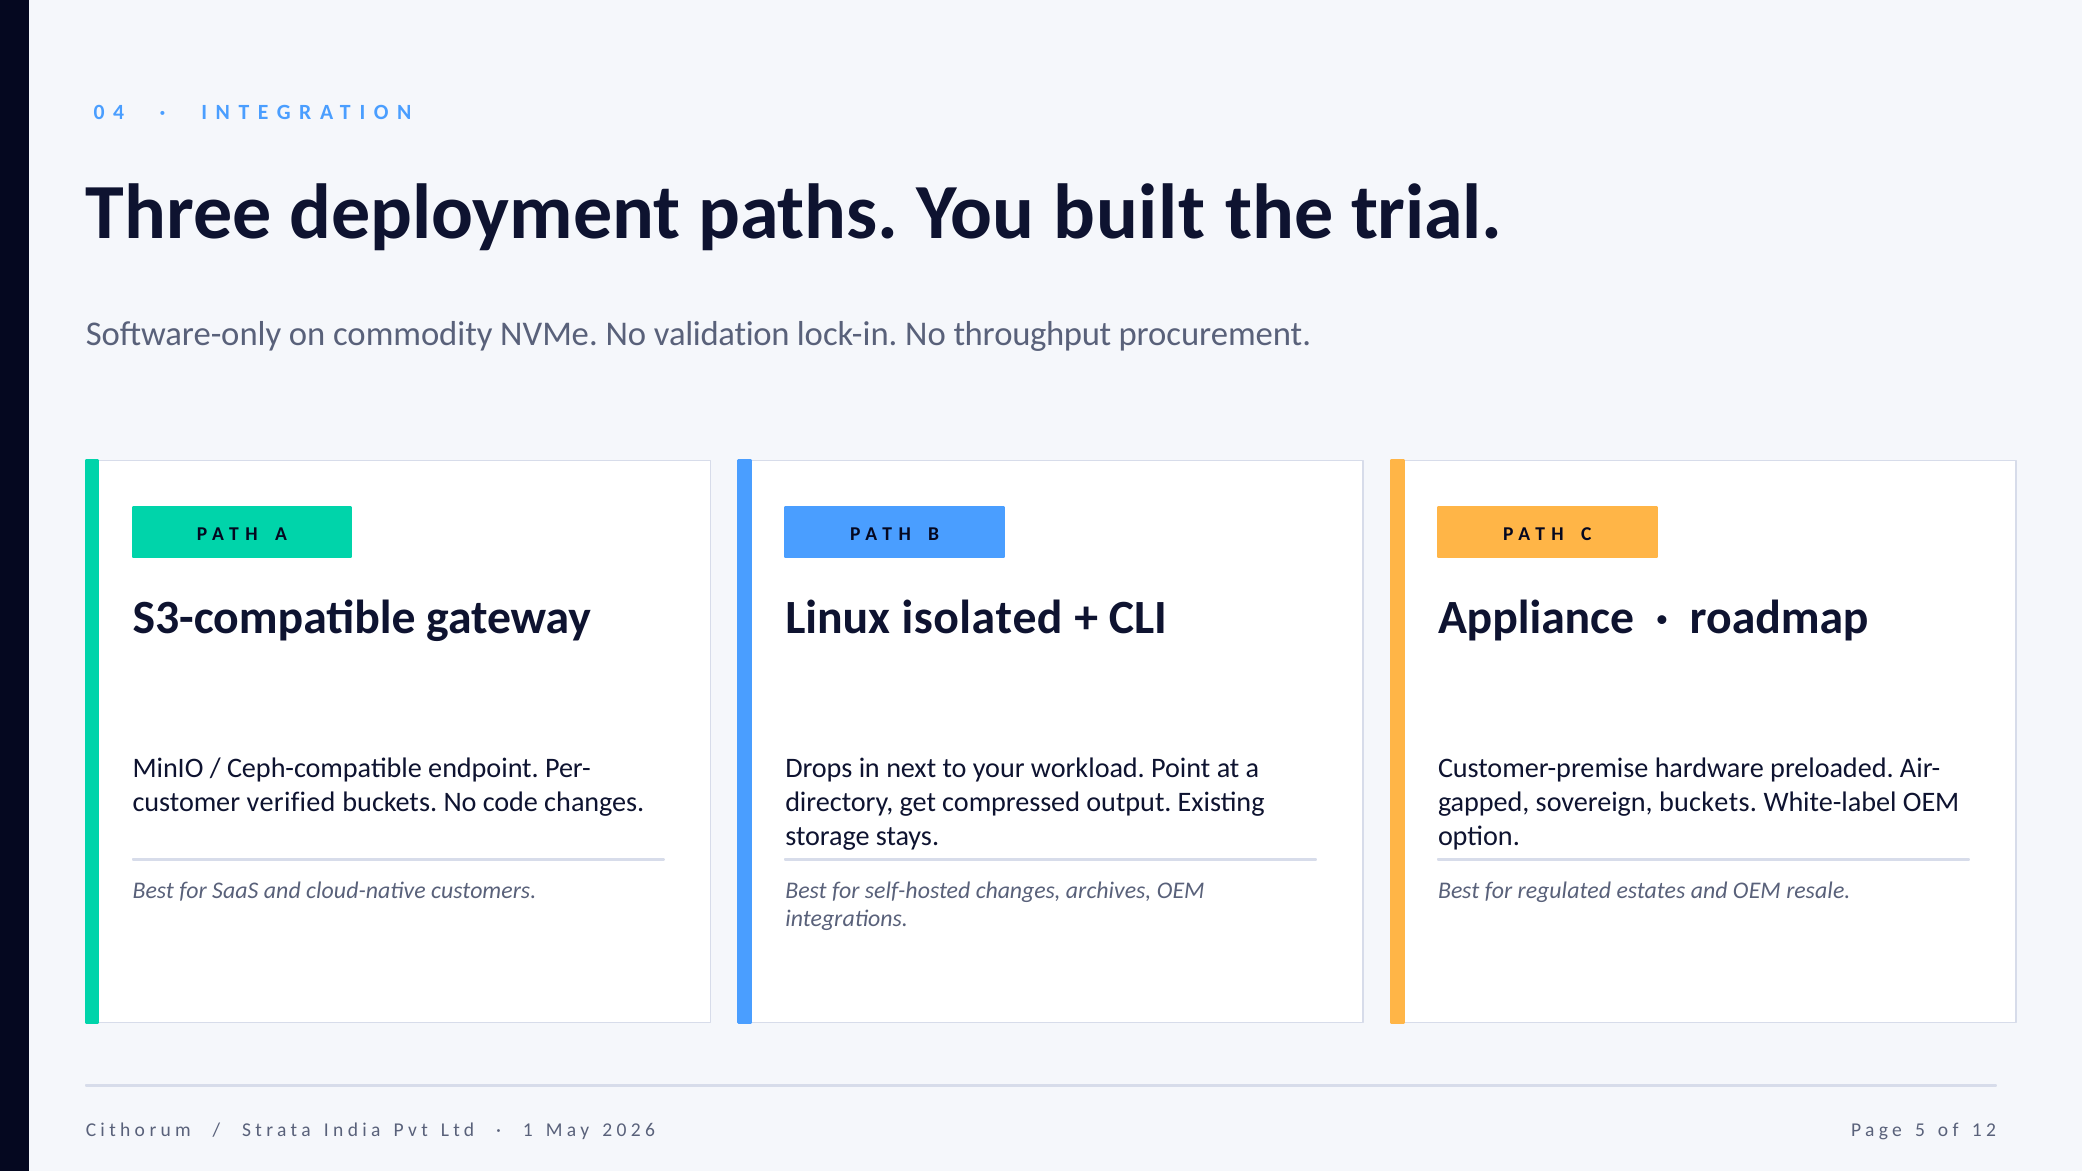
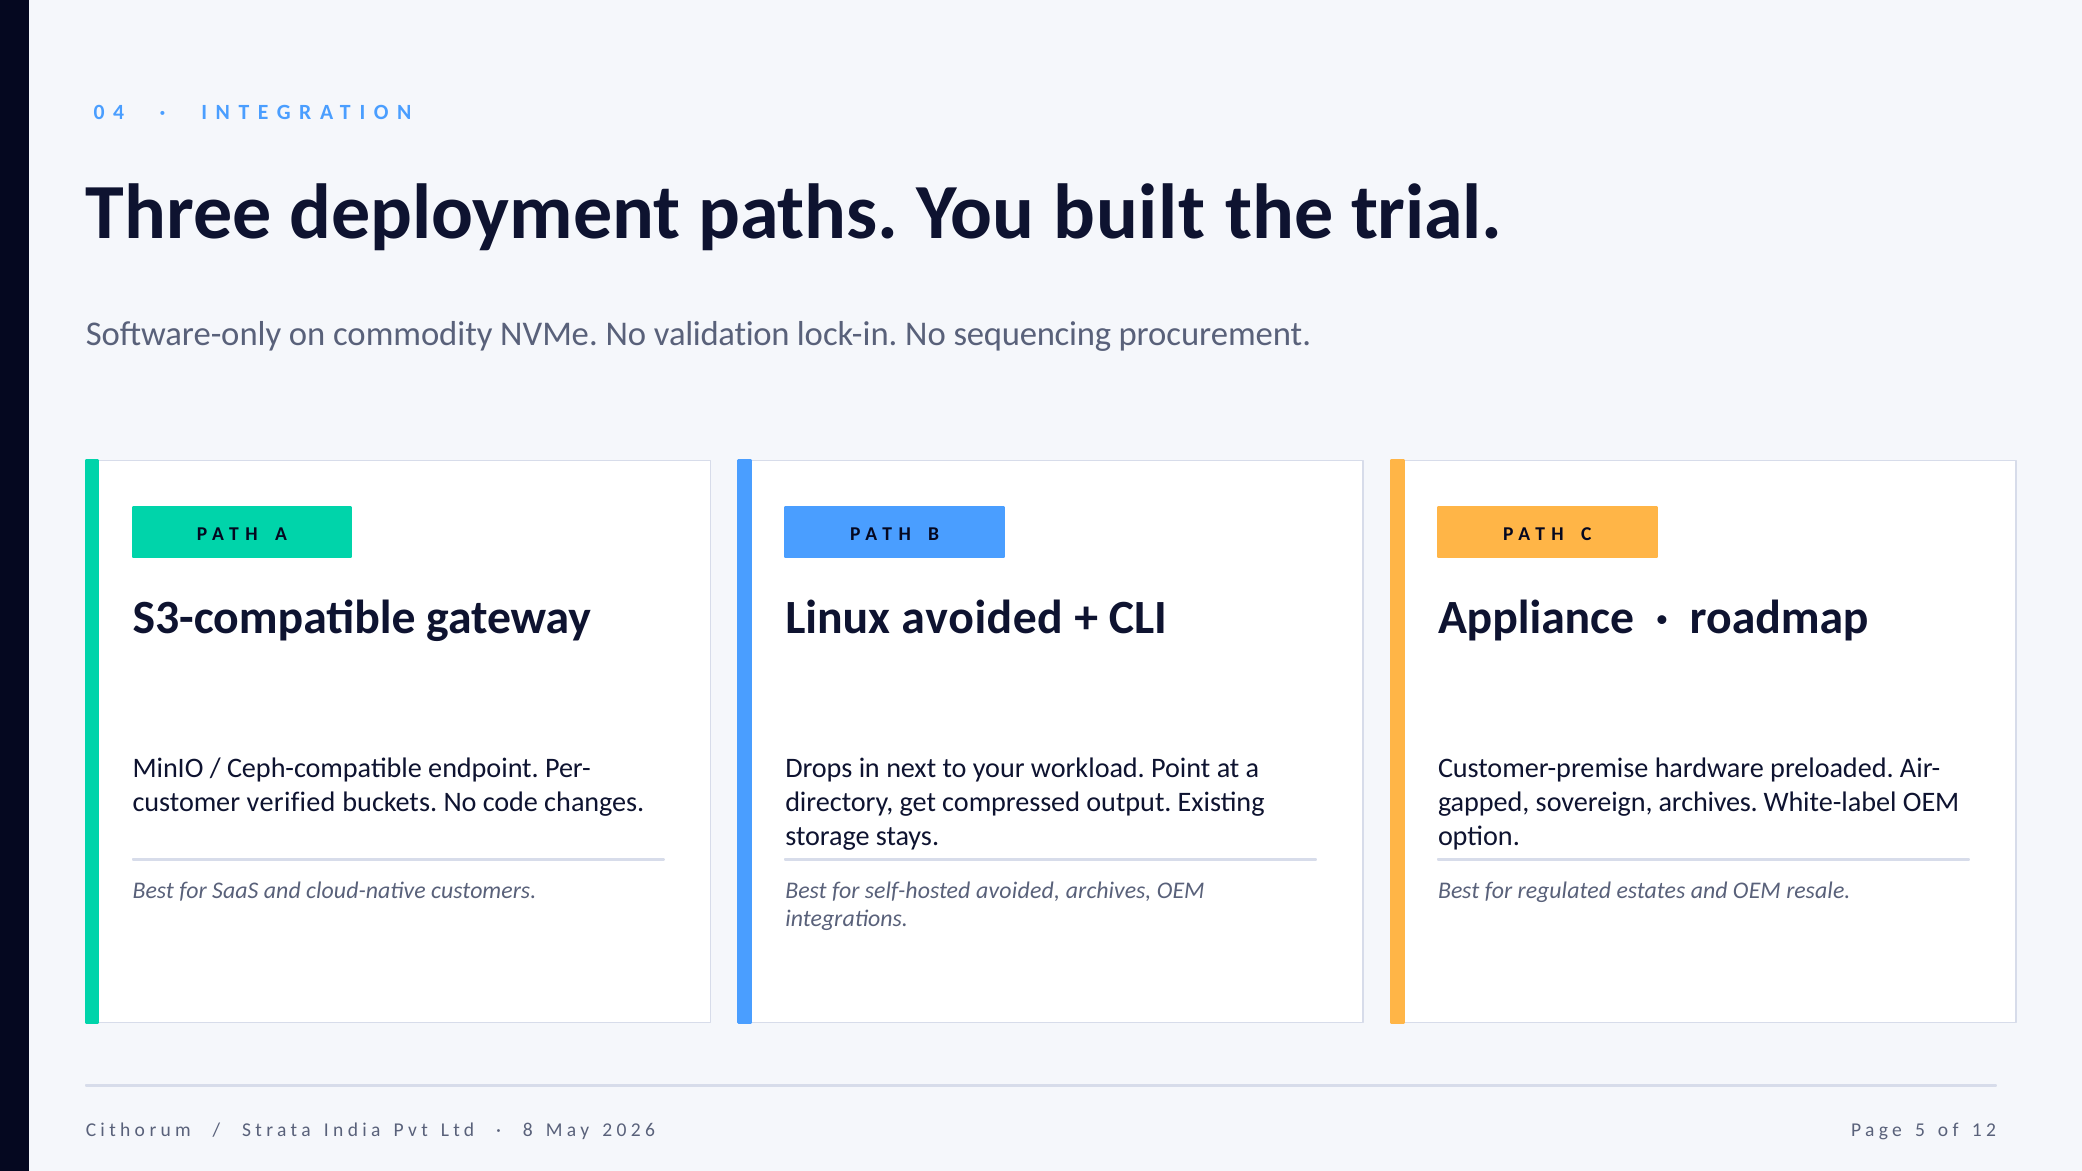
throughput: throughput -> sequencing (1032, 334)
Linux isolated: isolated -> avoided (982, 618)
sovereign buckets: buckets -> archives (1708, 802)
self-hosted changes: changes -> avoided (1018, 890)
1: 1 -> 8 (528, 1130)
